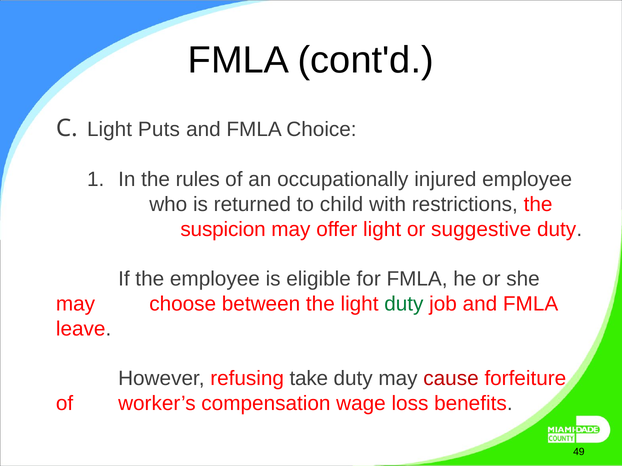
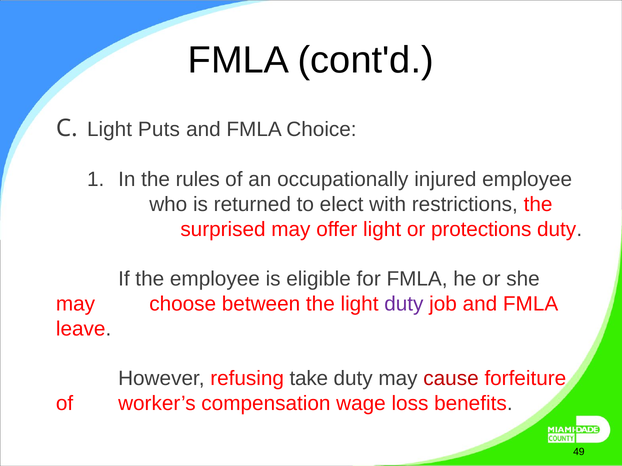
child: child -> elect (342, 205)
suspicion: suspicion -> surprised (223, 230)
suggestive: suggestive -> protections (481, 230)
duty colour: green -> purple (404, 304)
